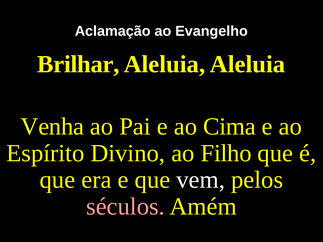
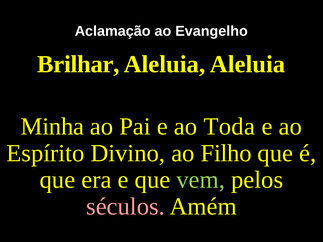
Venha: Venha -> Minha (52, 127)
Cima: Cima -> Toda (229, 127)
vem colour: white -> light green (201, 180)
